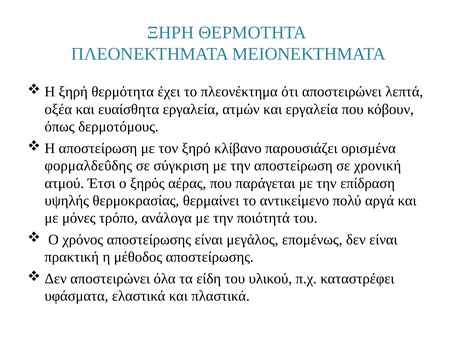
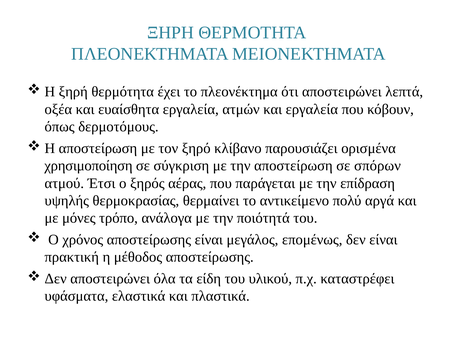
φορμαλδεΰδης: φορμαλδεΰδης -> χρησιμοποίηση (88, 166)
χρονική: χρονική -> σπόρων (378, 166)
